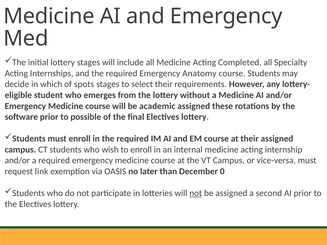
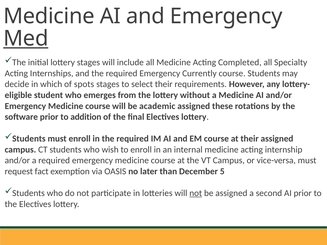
Med underline: none -> present (26, 39)
Anatomy: Anatomy -> Currently (199, 73)
possible: possible -> addition (86, 117)
link: link -> fact (42, 172)
0: 0 -> 5 (222, 172)
